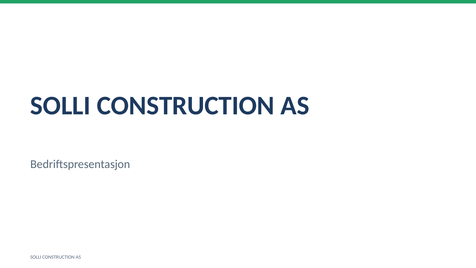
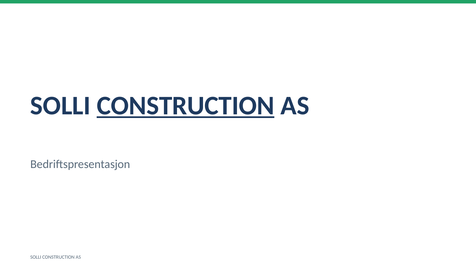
CONSTRUCTION underline: none -> present (186, 106)
